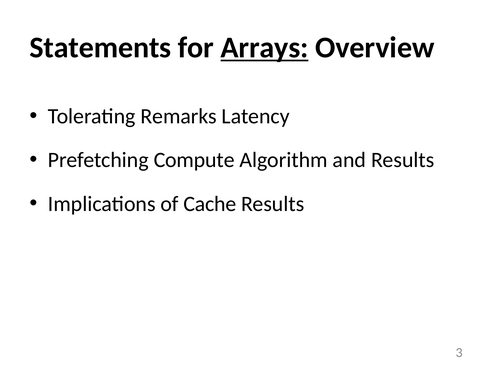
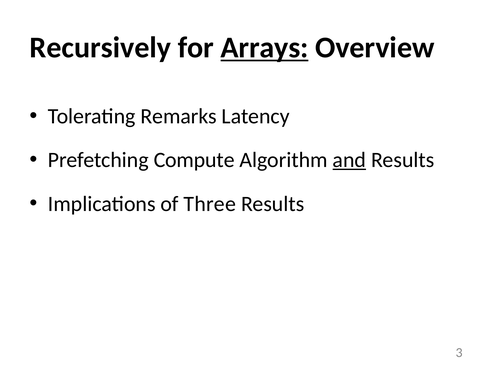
Statements: Statements -> Recursively (100, 48)
and underline: none -> present (349, 160)
Cache: Cache -> Three (210, 204)
